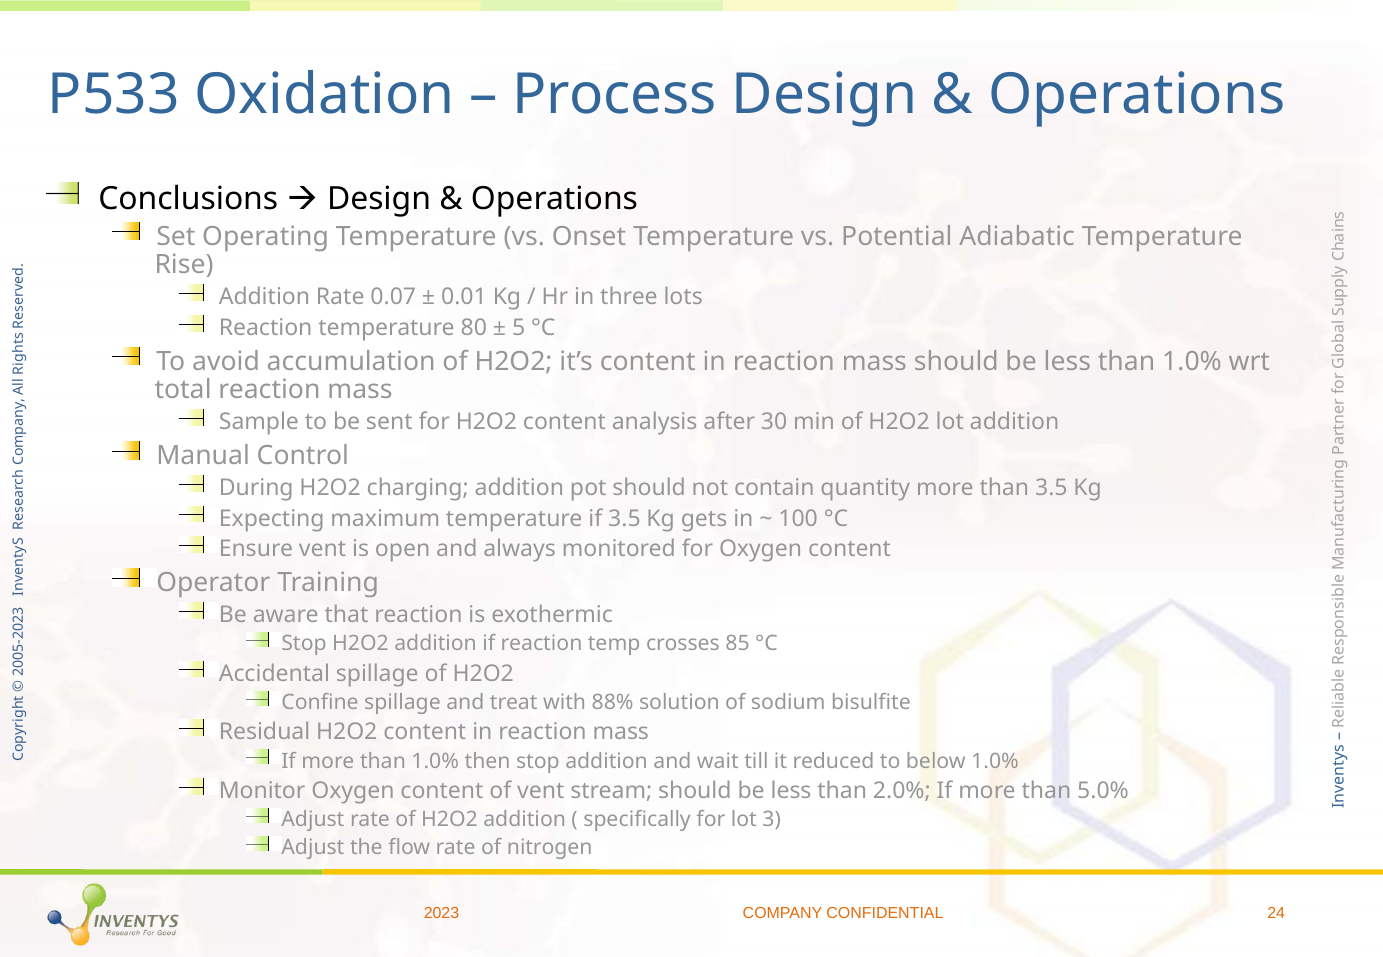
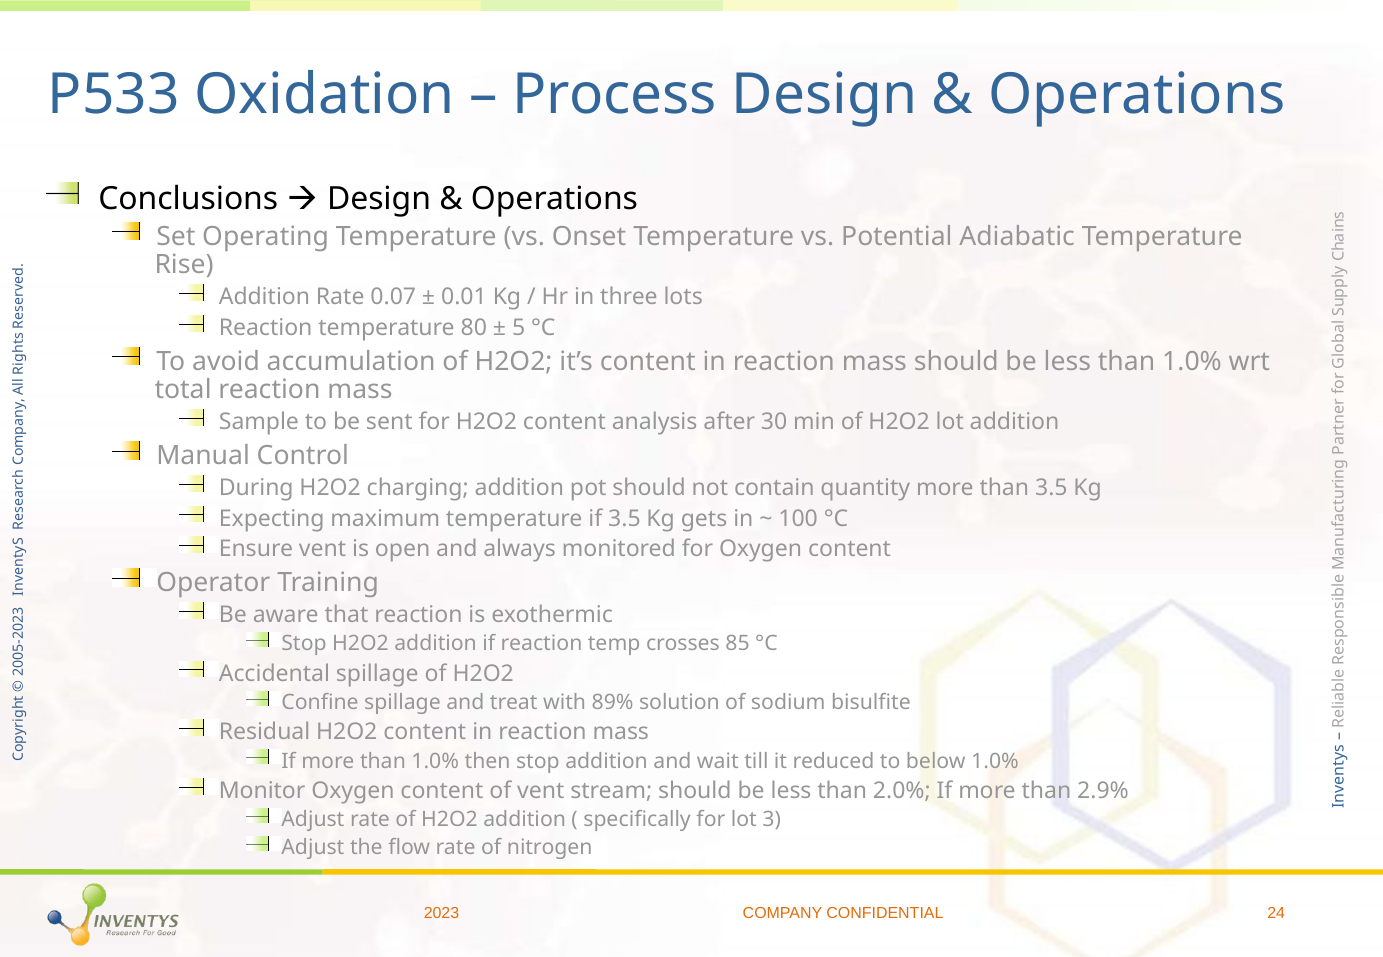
88%: 88% -> 89% (613, 703)
5.0%: 5.0% -> 2.9% (1103, 791)
